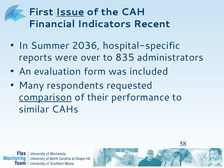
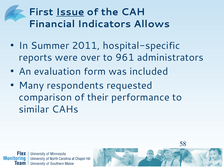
Recent: Recent -> Allows (152, 24)
2036: 2036 -> 2011 (86, 46)
835: 835 -> 961 (125, 58)
comparison underline: present -> none (45, 97)
